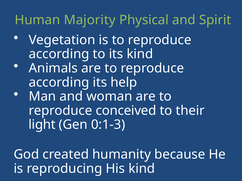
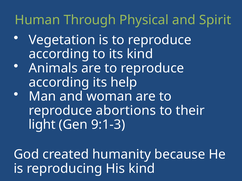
Majority: Majority -> Through (90, 20)
conceived: conceived -> abortions (126, 111)
0:1-3: 0:1-3 -> 9:1-3 (108, 125)
